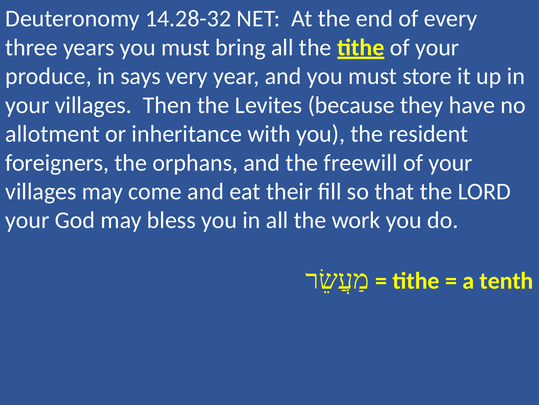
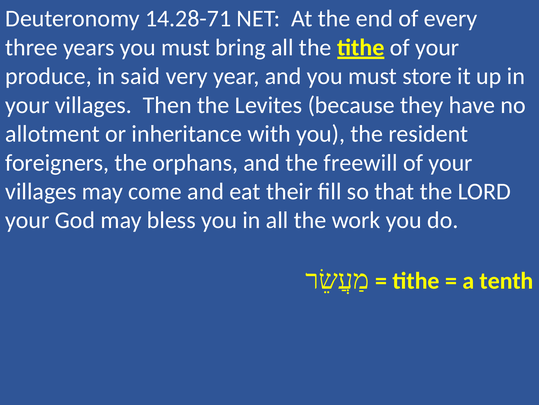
14.28-32: 14.28-32 -> 14.28-71 (188, 19)
says: says -> said (140, 76)
